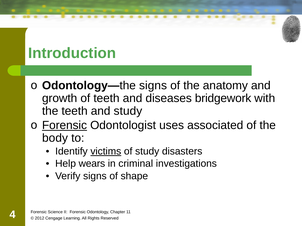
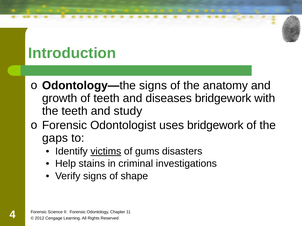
Forensic underline: present -> none (64, 126)
uses associated: associated -> bridgework (215, 126)
body: body -> gaps (55, 138)
of study: study -> gums (147, 152)
wears: wears -> stains (92, 164)
